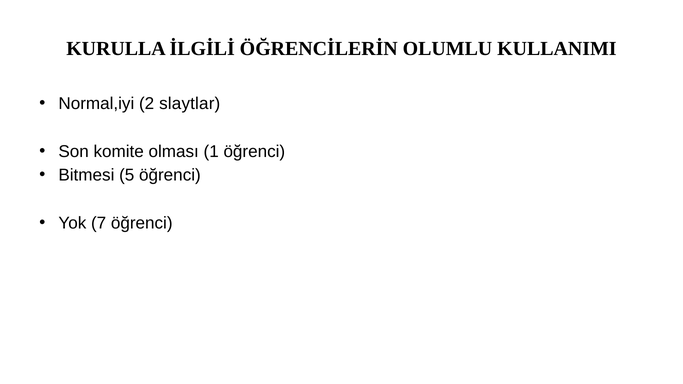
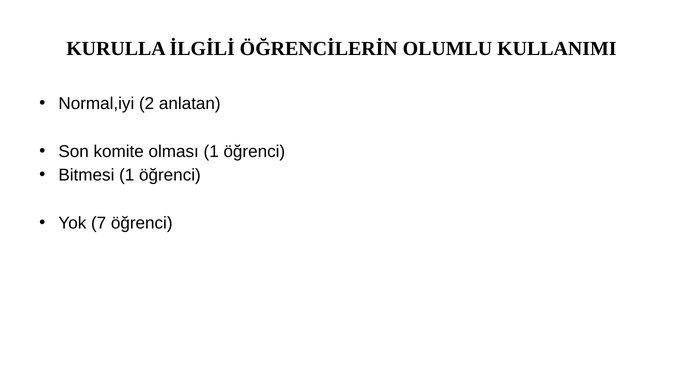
slaytlar: slaytlar -> anlatan (190, 104)
Bitmesi 5: 5 -> 1 (127, 175)
